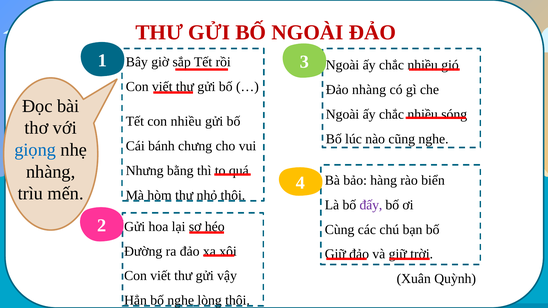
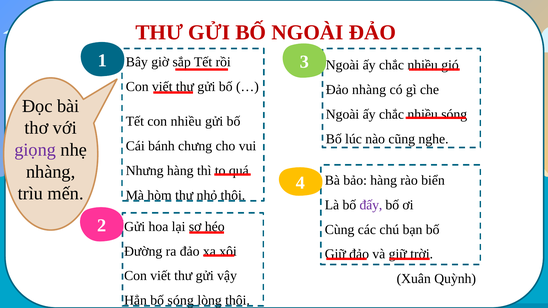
giọng colour: blue -> purple (35, 150)
Nhưng bằng: bằng -> hàng (180, 171)
bố nghe: nghe -> sóng (181, 301)
